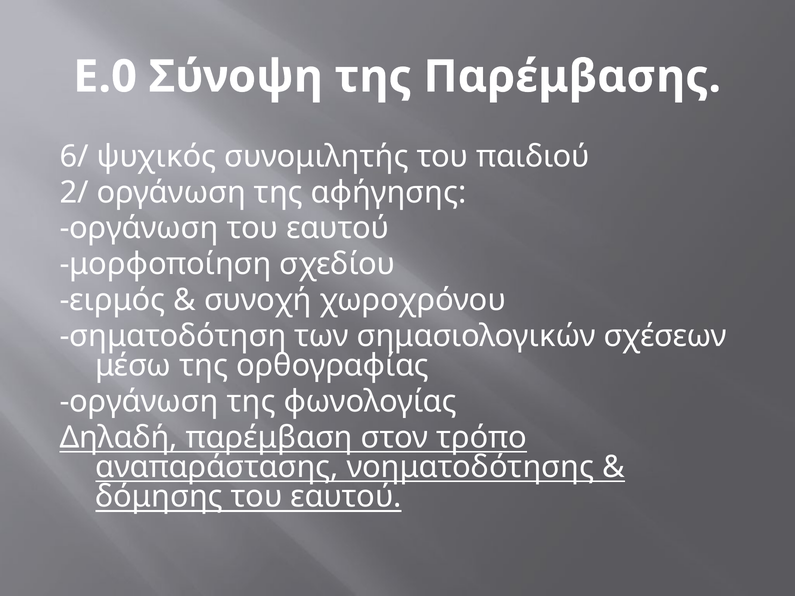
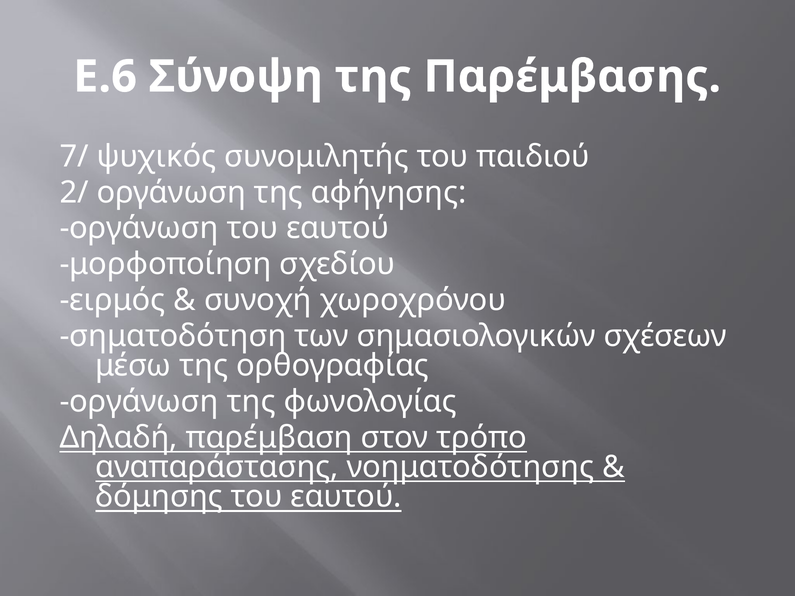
Ε.0: Ε.0 -> Ε.6 (105, 77)
6/: 6/ -> 7/ (74, 157)
